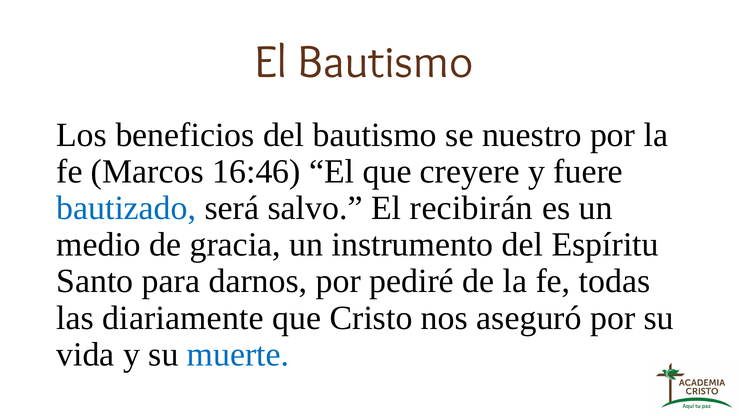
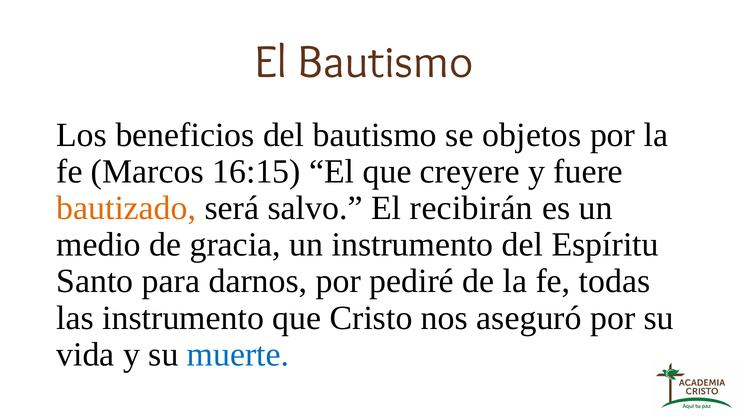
nuestro: nuestro -> objetos (532, 135)
16:46: 16:46 -> 16:15 (256, 171)
bautizado colour: blue -> orange (126, 208)
las diariamente: diariamente -> instrumento (183, 318)
